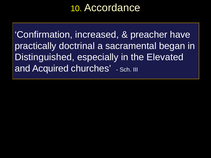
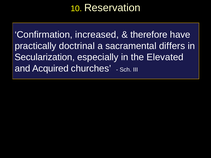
Accordance: Accordance -> Reservation (112, 8)
preacher: preacher -> therefore (149, 35)
began: began -> differs (172, 46)
Distinguished: Distinguished -> Secularization (45, 57)
